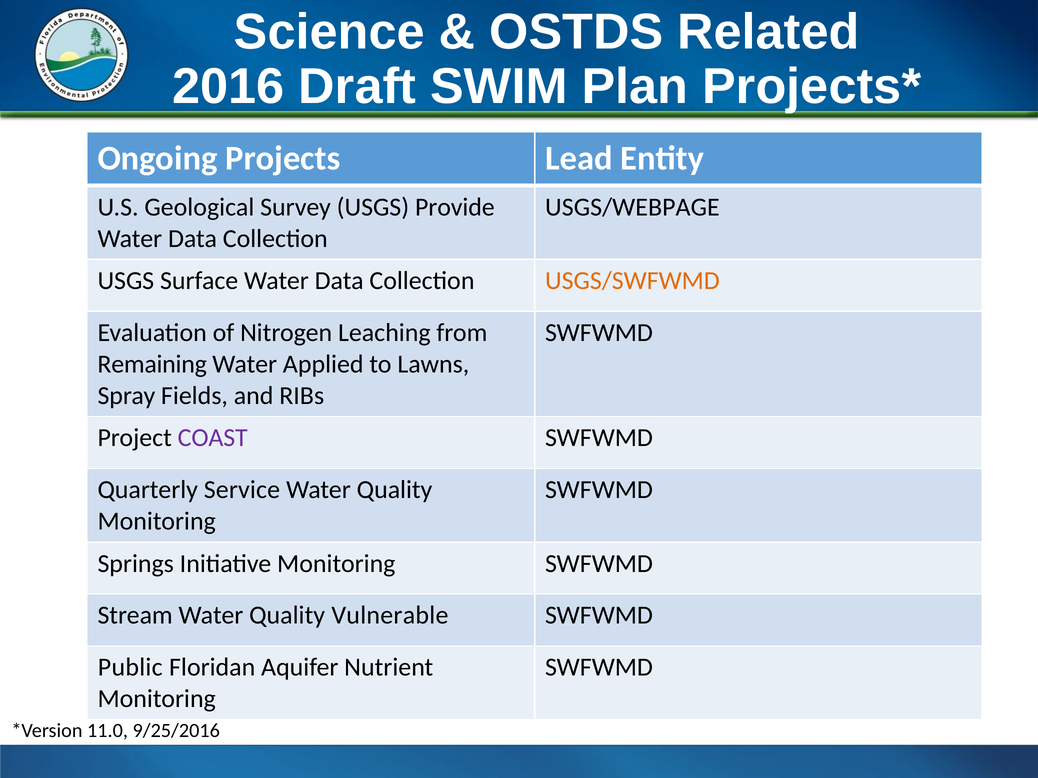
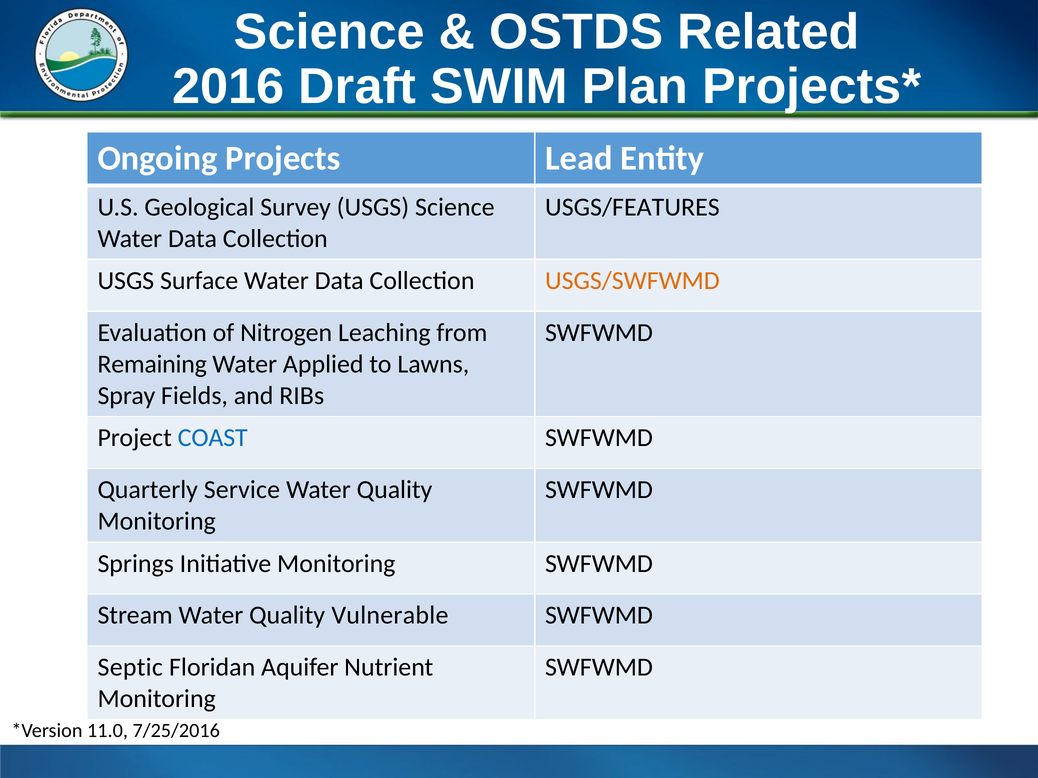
USGS Provide: Provide -> Science (455, 207)
USGS/WEBPAGE: USGS/WEBPAGE -> USGS/FEATURES (632, 207)
COAST colour: purple -> blue (213, 438)
Public: Public -> Septic (130, 668)
9/25/2016: 9/25/2016 -> 7/25/2016 (176, 731)
